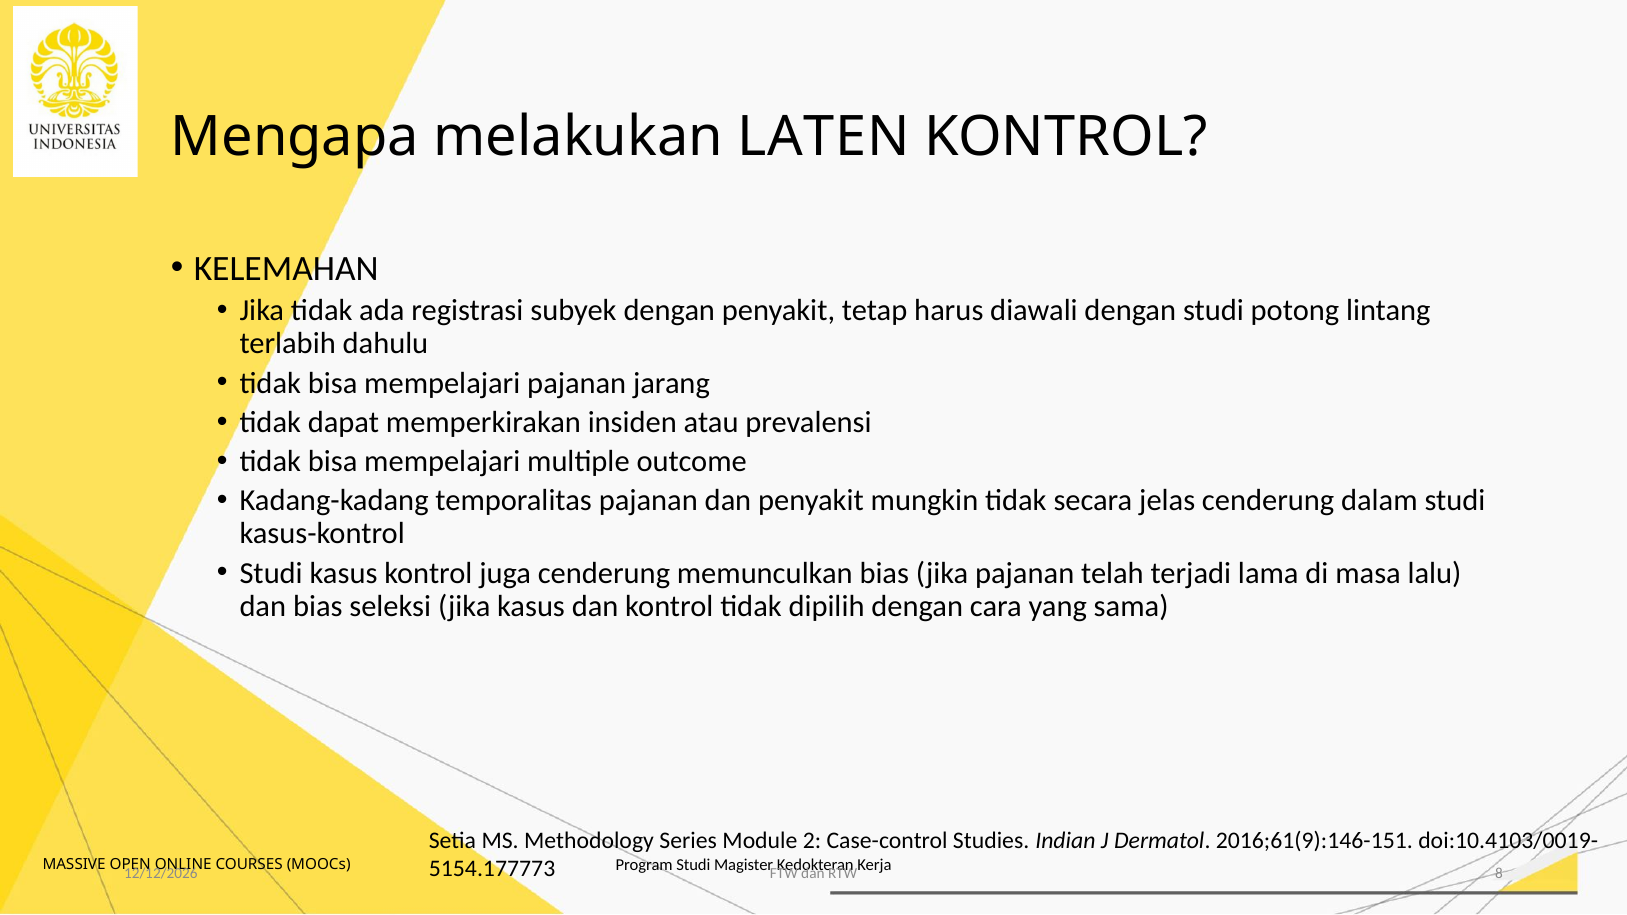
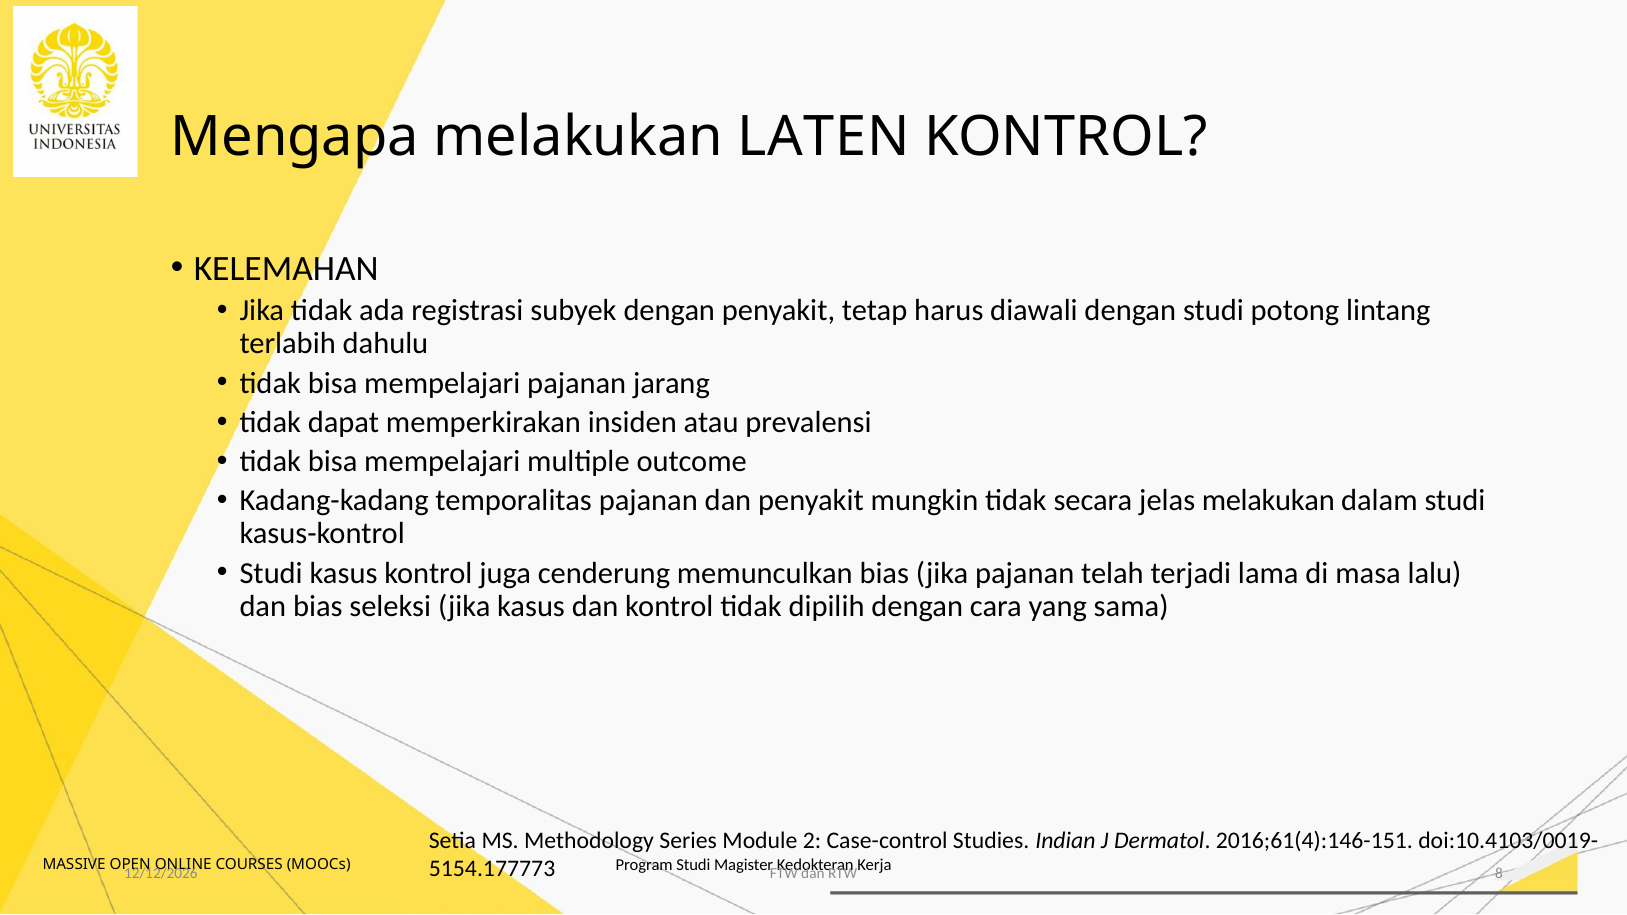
jelas cenderung: cenderung -> melakukan (1268, 501)
2016;61(9):146-151: 2016;61(9):146-151 -> 2016;61(4):146-151 (1314, 841)
